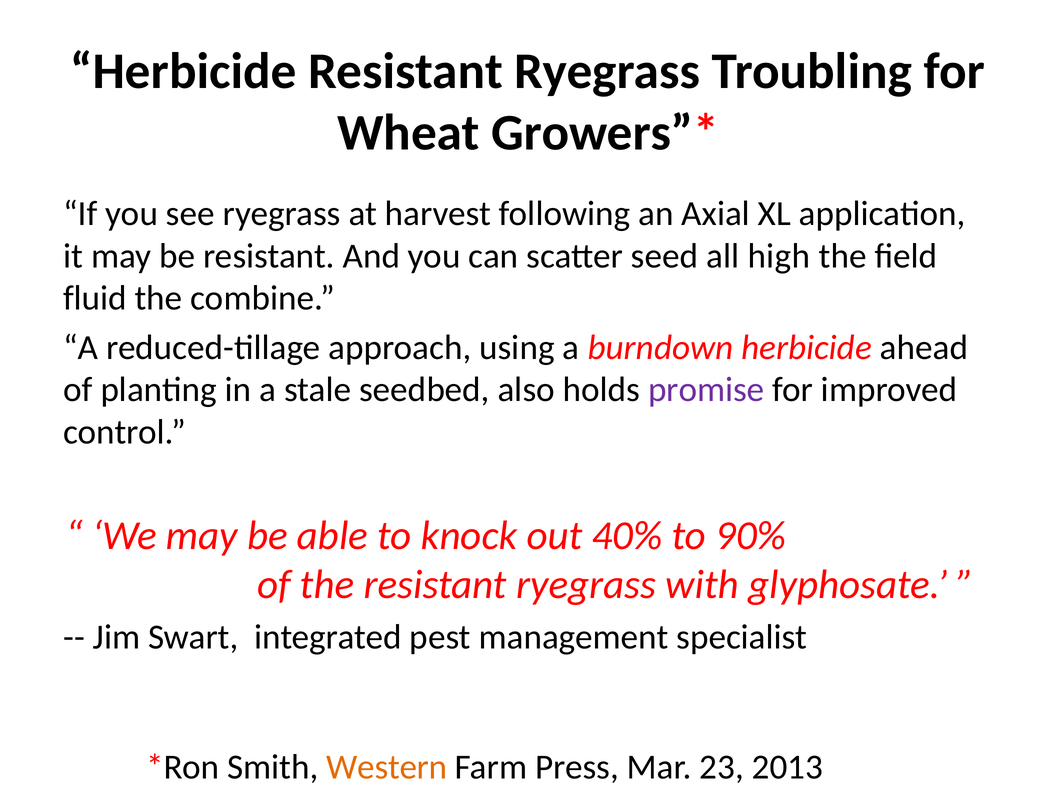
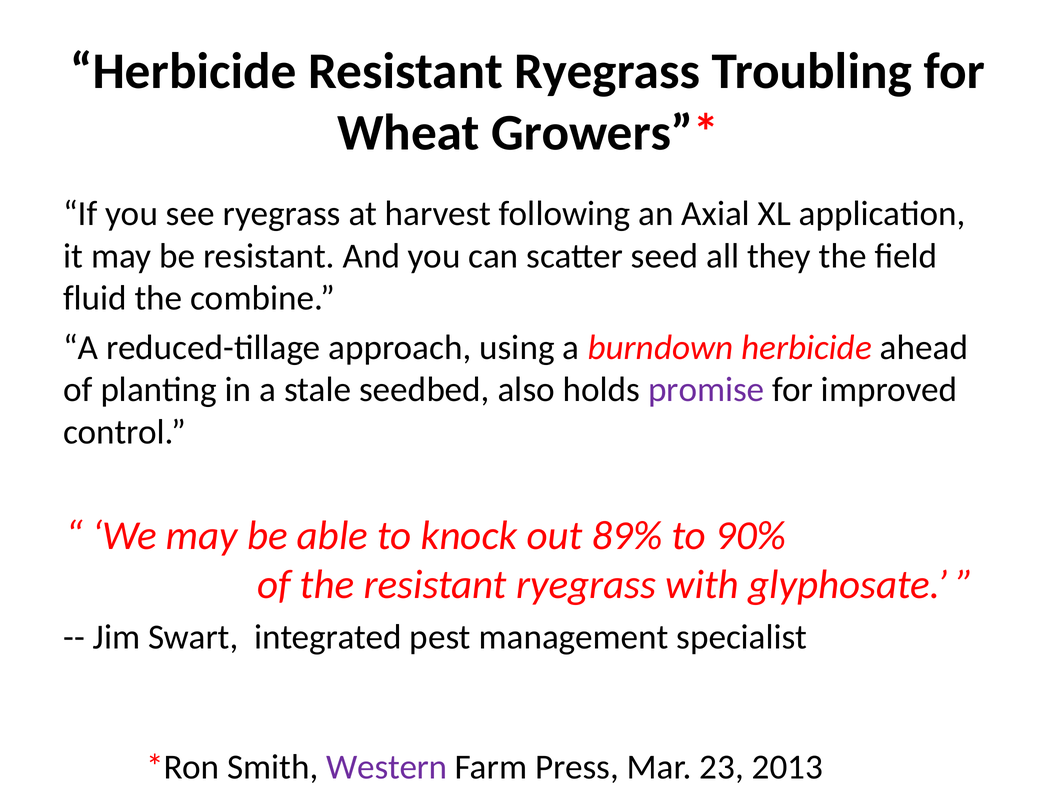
high: high -> they (779, 256)
40%: 40% -> 89% (627, 536)
Western colour: orange -> purple (387, 767)
